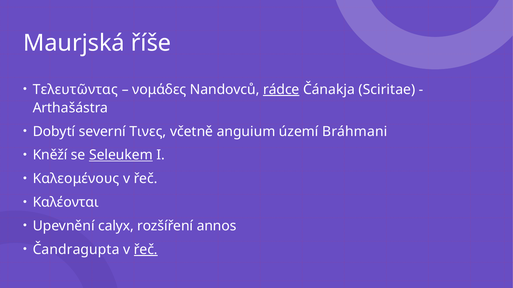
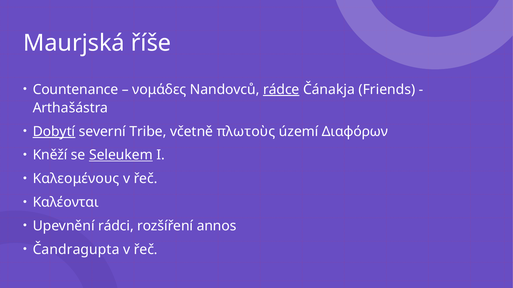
Τελευτῶντας: Τελευτῶντας -> Countenance (75, 90)
Sciritae: Sciritae -> Friends (387, 90)
Dobytí underline: none -> present (54, 132)
Τινες: Τινες -> Tribe (148, 132)
anguium: anguium -> πλωτοὺς (246, 132)
Bráhmani: Bráhmani -> Διαφόρων (355, 132)
calyx: calyx -> rádci (116, 226)
řeč underline: present -> none (146, 250)
